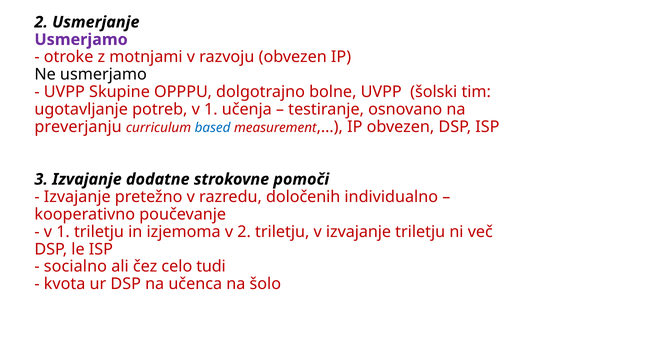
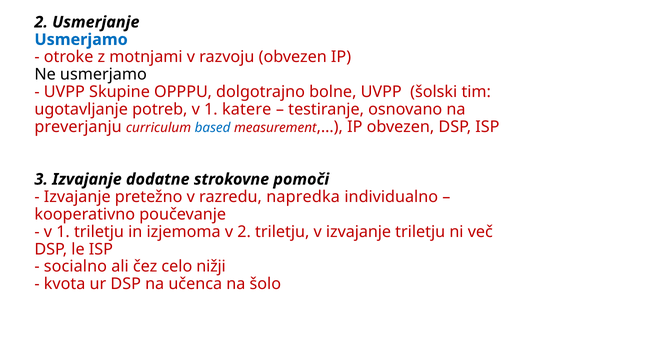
Usmerjamo colour: purple -> blue (81, 40)
učenja: učenja -> katere (247, 109)
določenih: določenih -> napredka (303, 197)
tudi: tudi -> nižji (211, 267)
